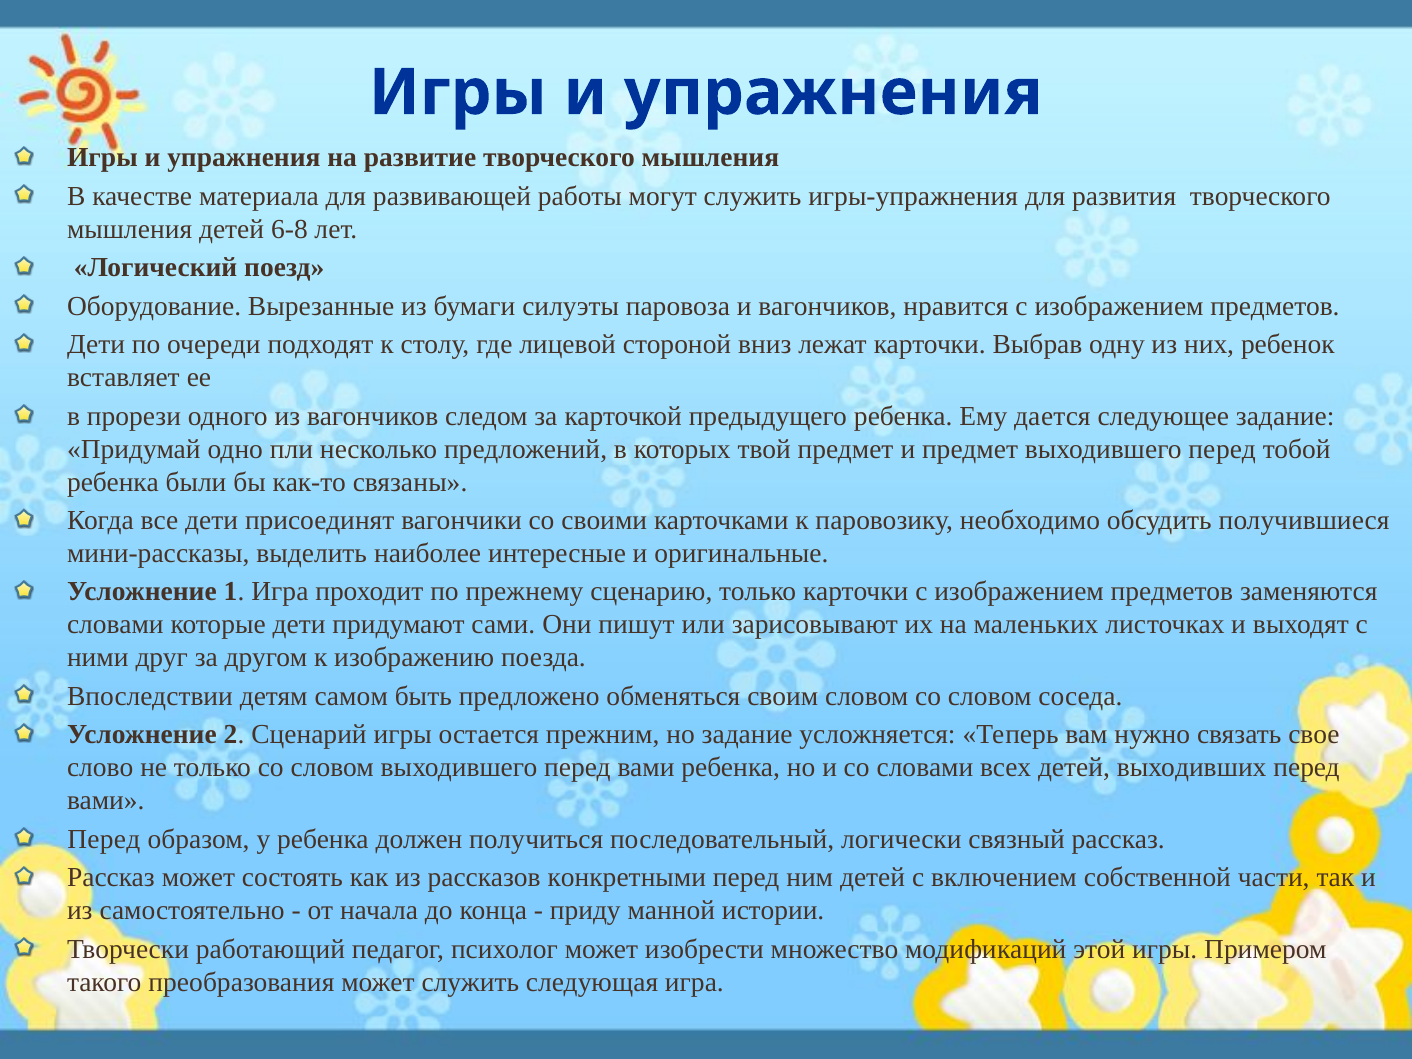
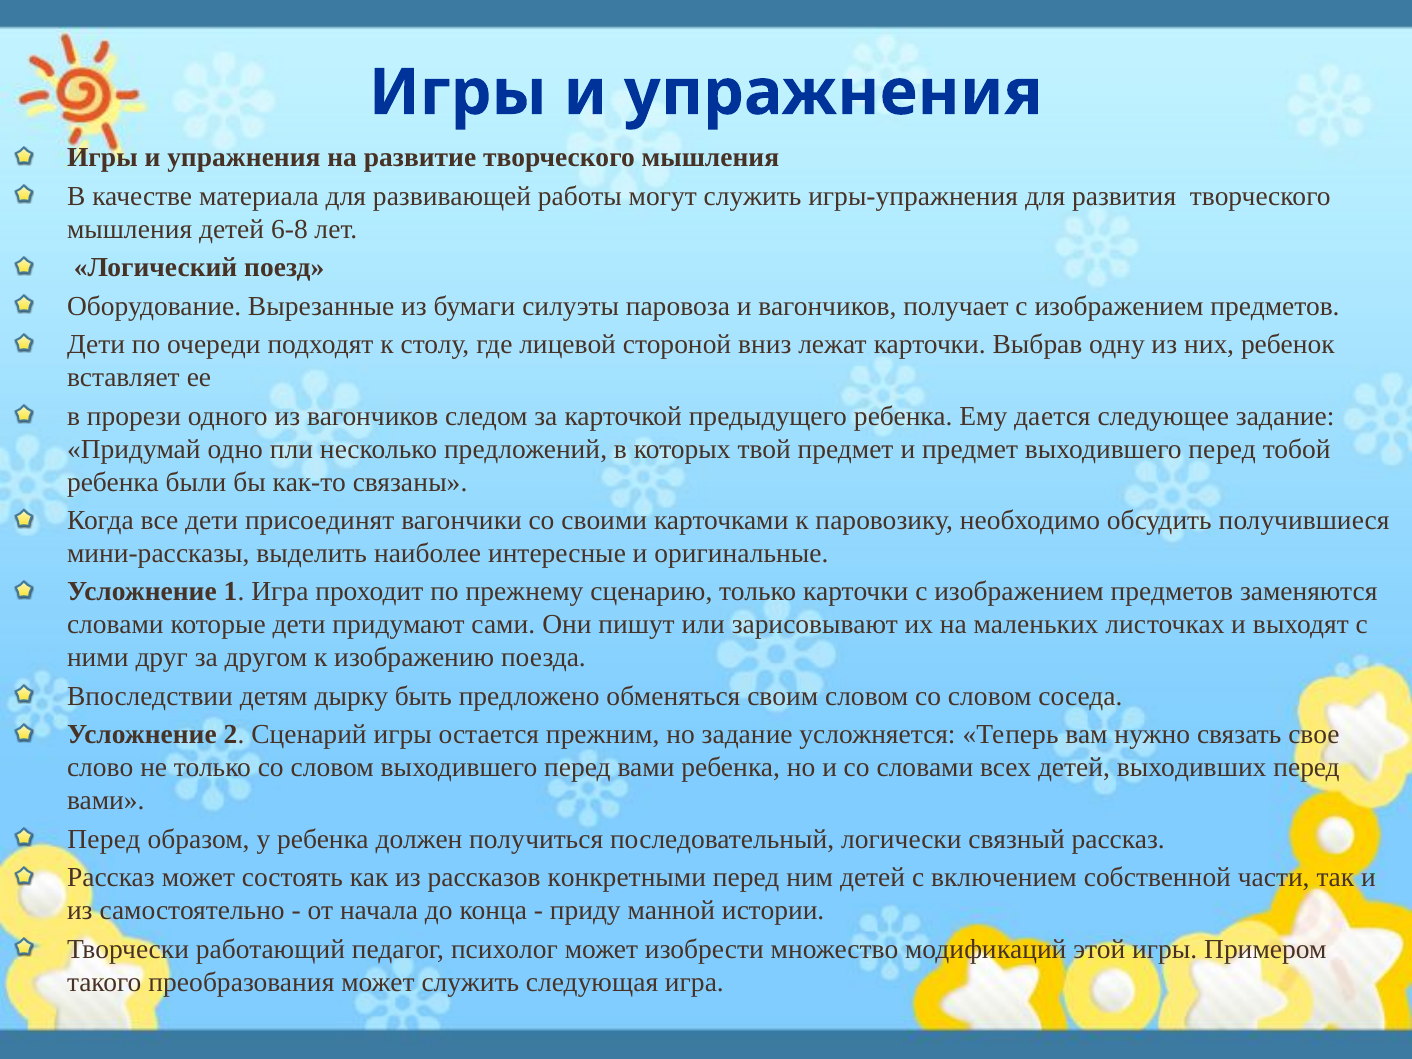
нравится: нравится -> получает (956, 306)
самом: самом -> дырку (351, 696)
